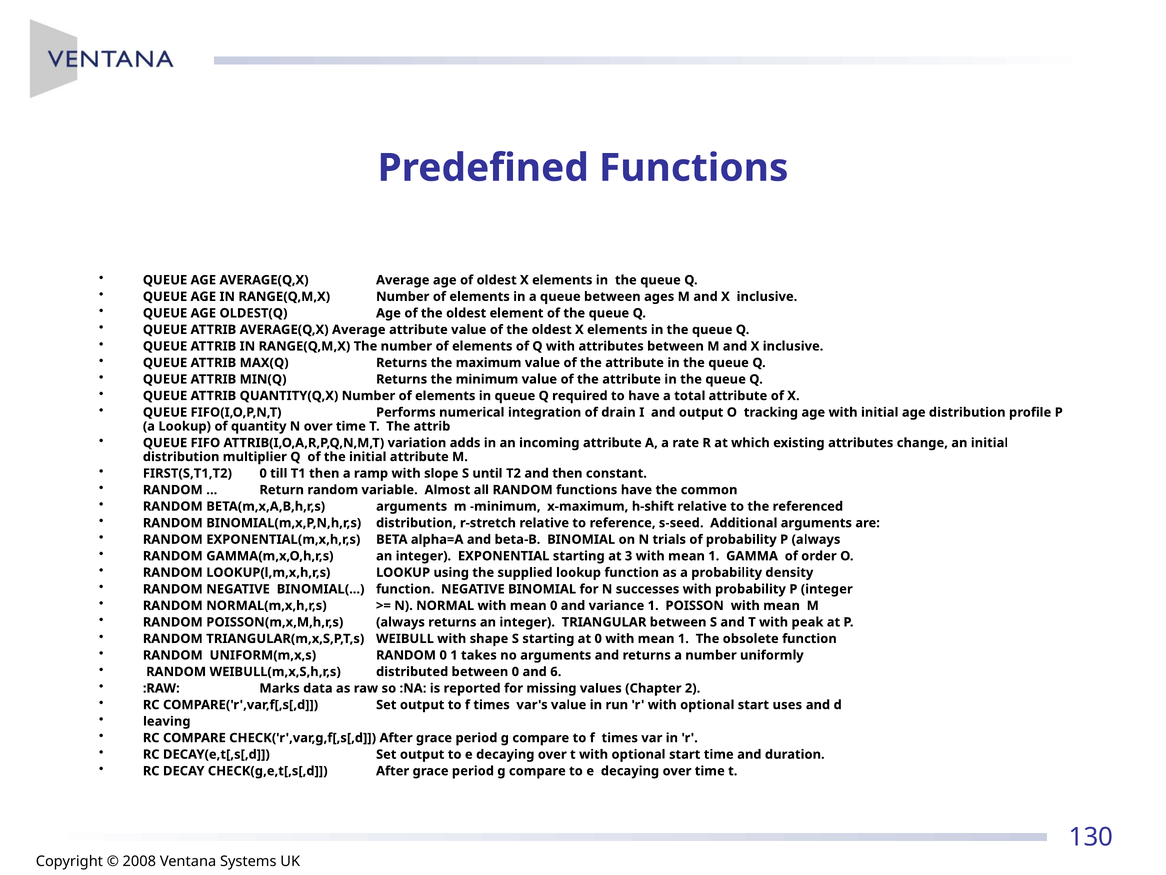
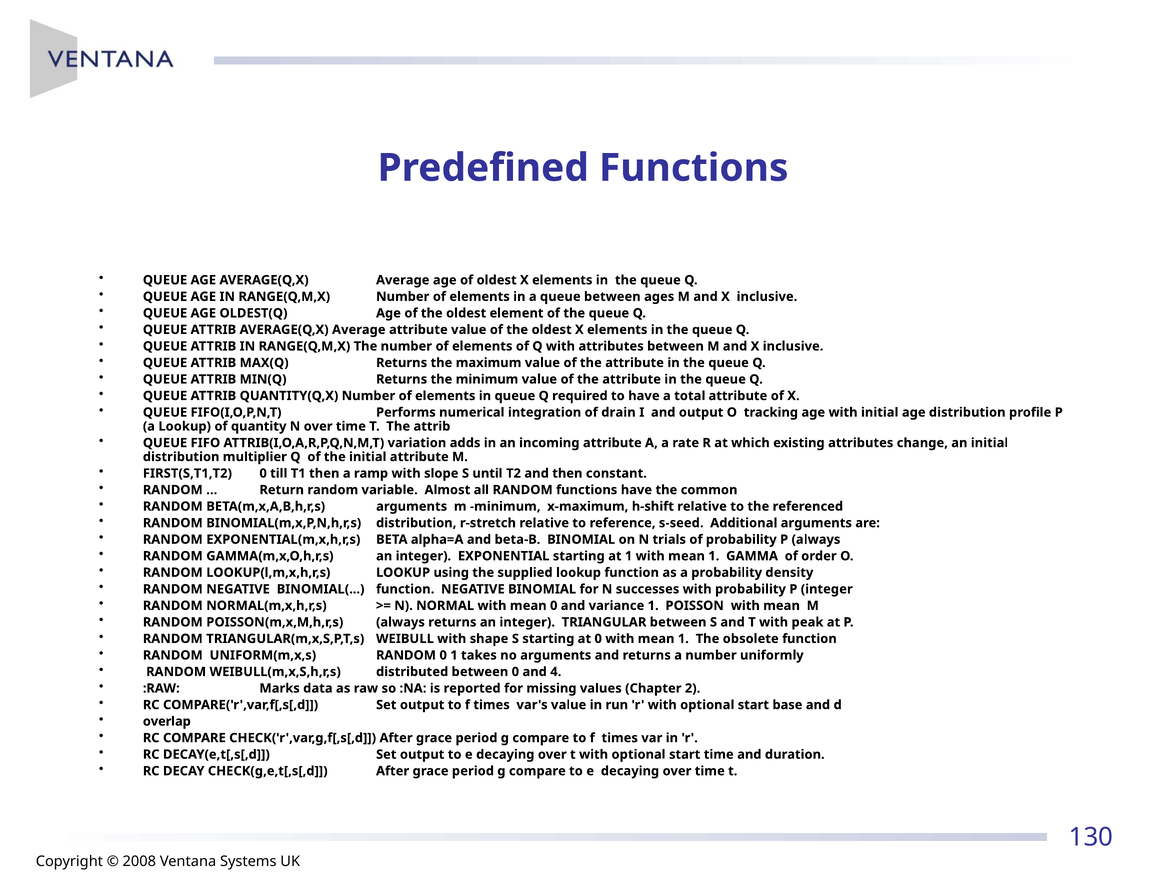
at 3: 3 -> 1 (629, 556)
6: 6 -> 4 (556, 671)
uses: uses -> base (787, 704)
leaving: leaving -> overlap (167, 721)
